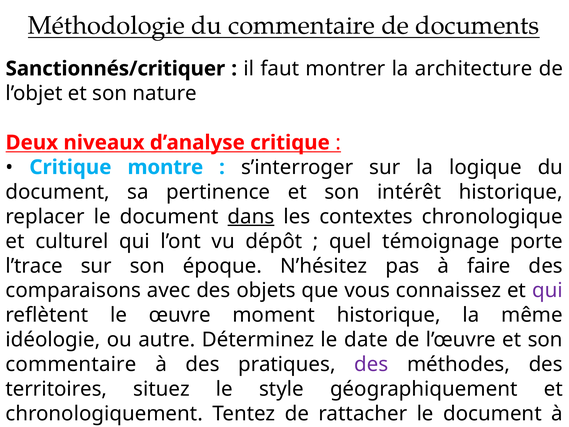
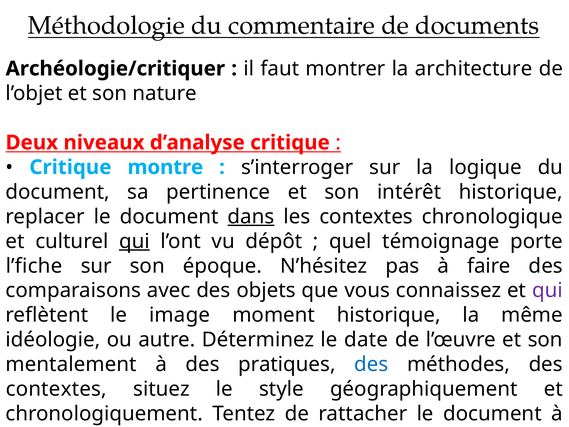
Sanctionnés/critiquer: Sanctionnés/critiquer -> Archéologie/critiquer (115, 69)
qui underline: none -> present (134, 241)
l’trace: l’trace -> l’fiche (34, 266)
œuvre: œuvre -> image (180, 315)
commentaire: commentaire -> mentalement (71, 364)
des colour: purple -> blue (371, 364)
territoires: territoires -> contextes (56, 389)
